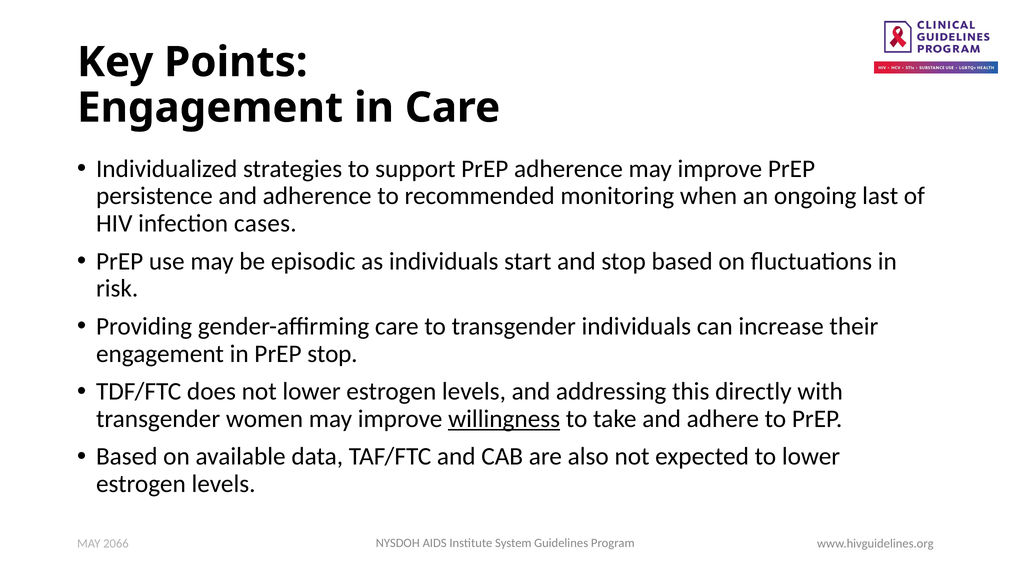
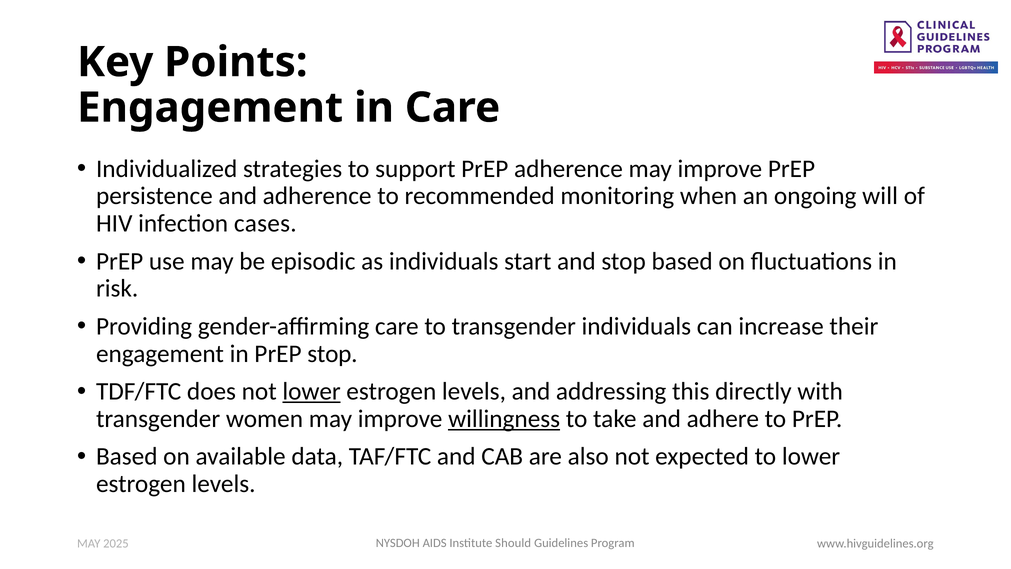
last: last -> will (880, 196)
lower underline: none -> present (312, 391)
System: System -> Should (513, 543)
2066: 2066 -> 2025 (116, 543)
